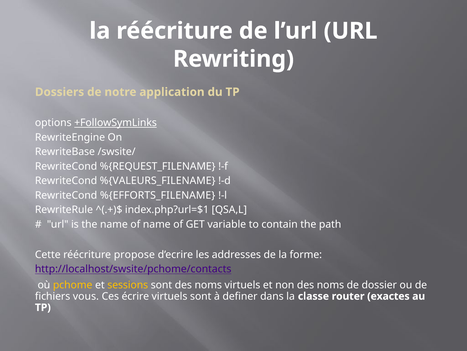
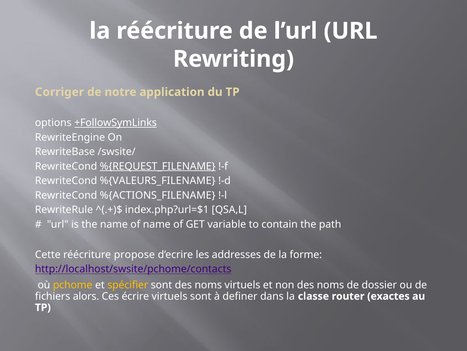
Dossiers: Dossiers -> Corriger (59, 92)
%{REQUEST_FILENAME underline: none -> present (158, 166)
%{EFFORTS_FILENAME: %{EFFORTS_FILENAME -> %{ACTIONS_FILENAME (158, 195)
sessions: sessions -> spécifier (128, 284)
vous: vous -> alors (86, 296)
